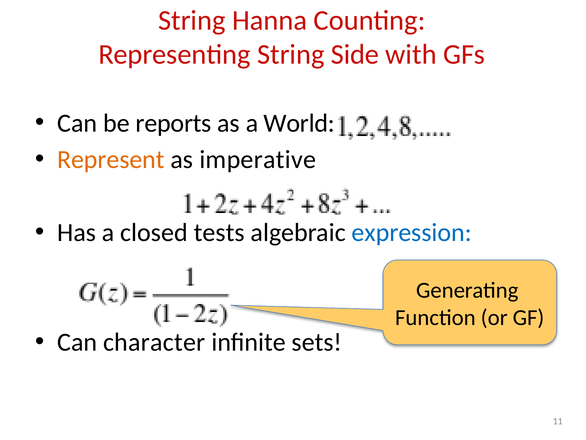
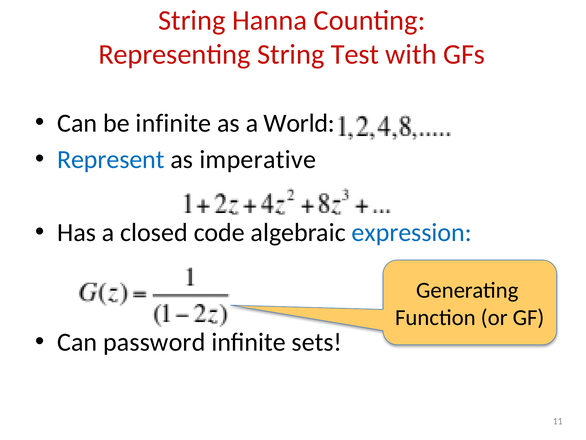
Side: Side -> Test (355, 54)
be reports: reports -> infinite (173, 123)
Represent colour: orange -> blue (111, 159)
tests: tests -> code (219, 232)
character: character -> password (154, 342)
